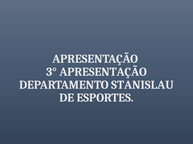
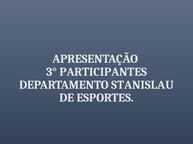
3° APRESENTAÇÃO: APRESENTAÇÃO -> PARTICIPANTES (103, 72)
